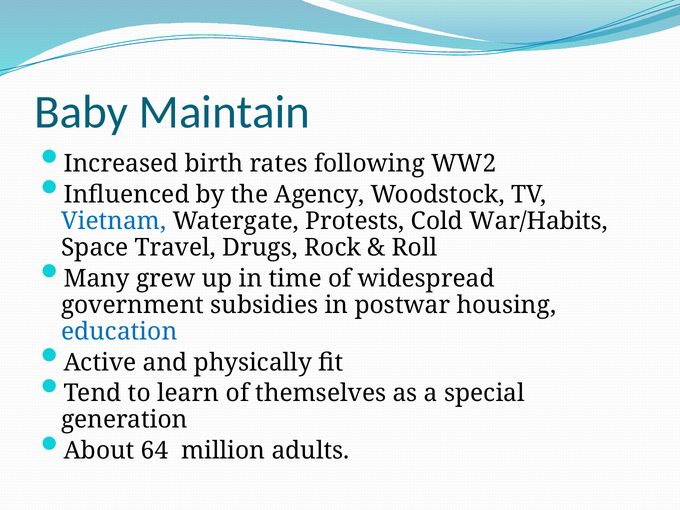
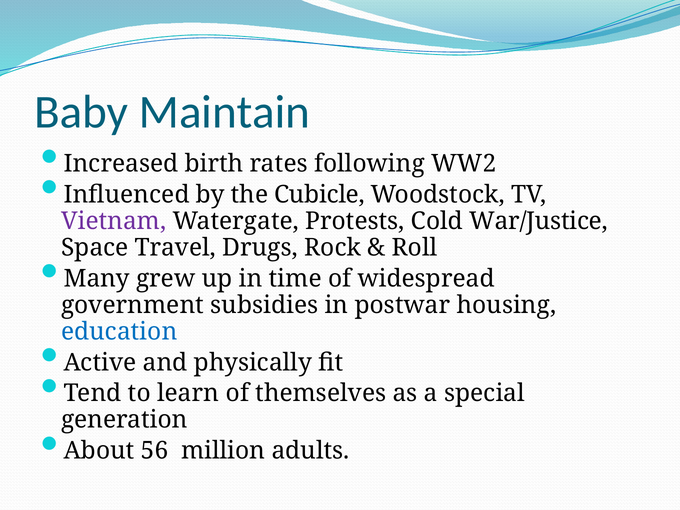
Agency: Agency -> Cubicle (320, 195)
Vietnam colour: blue -> purple (114, 221)
War/Habits: War/Habits -> War/Justice (539, 221)
64: 64 -> 56 (155, 451)
